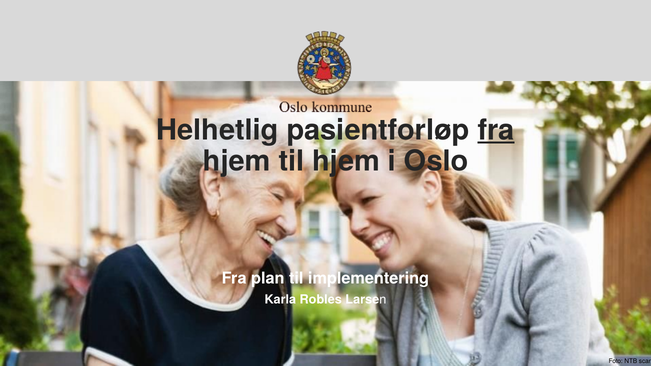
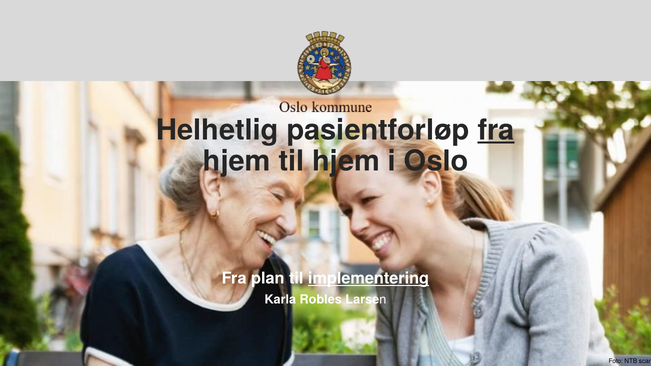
implementering underline: none -> present (369, 279)
